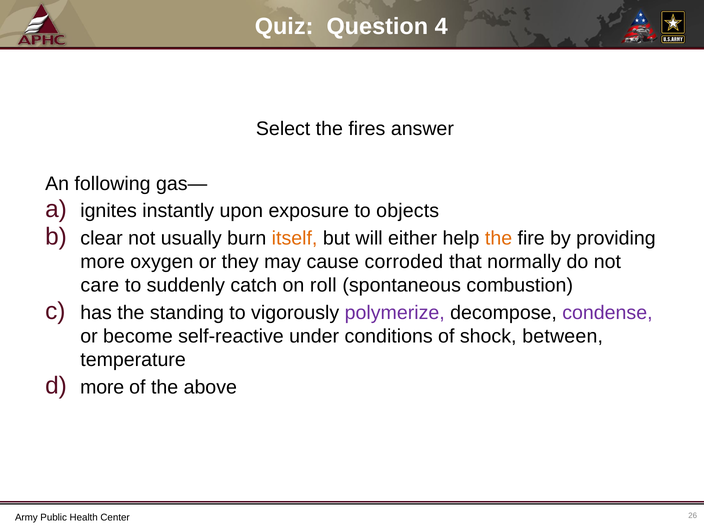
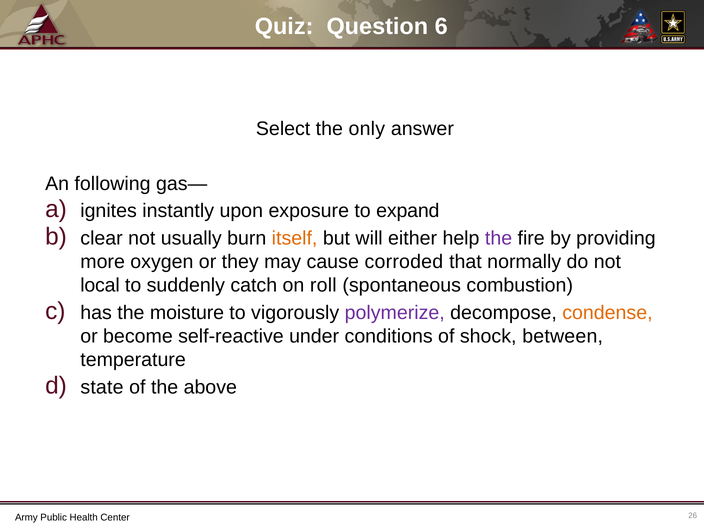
4: 4 -> 6 (441, 26)
fires: fires -> only (367, 129)
objects: objects -> expand (408, 211)
the colour: orange -> purple (499, 238)
care: care -> local (100, 285)
standing: standing -> moisture (187, 313)
condense colour: purple -> orange (607, 313)
more: more -> state (102, 387)
